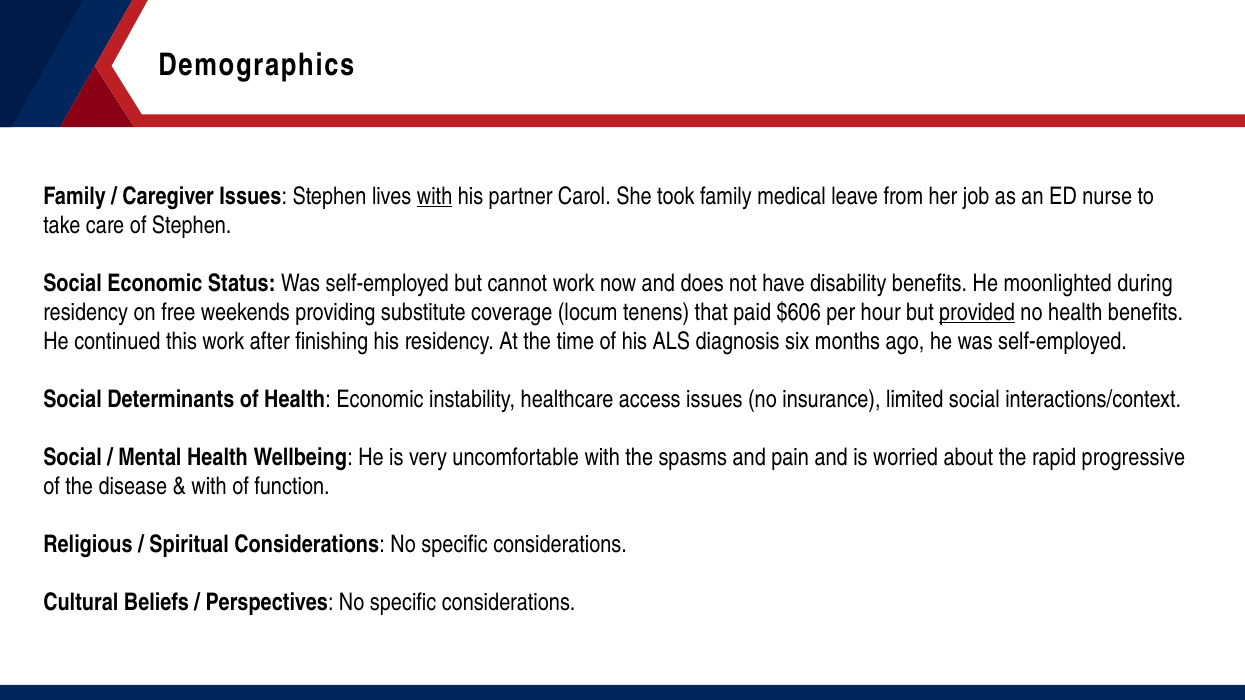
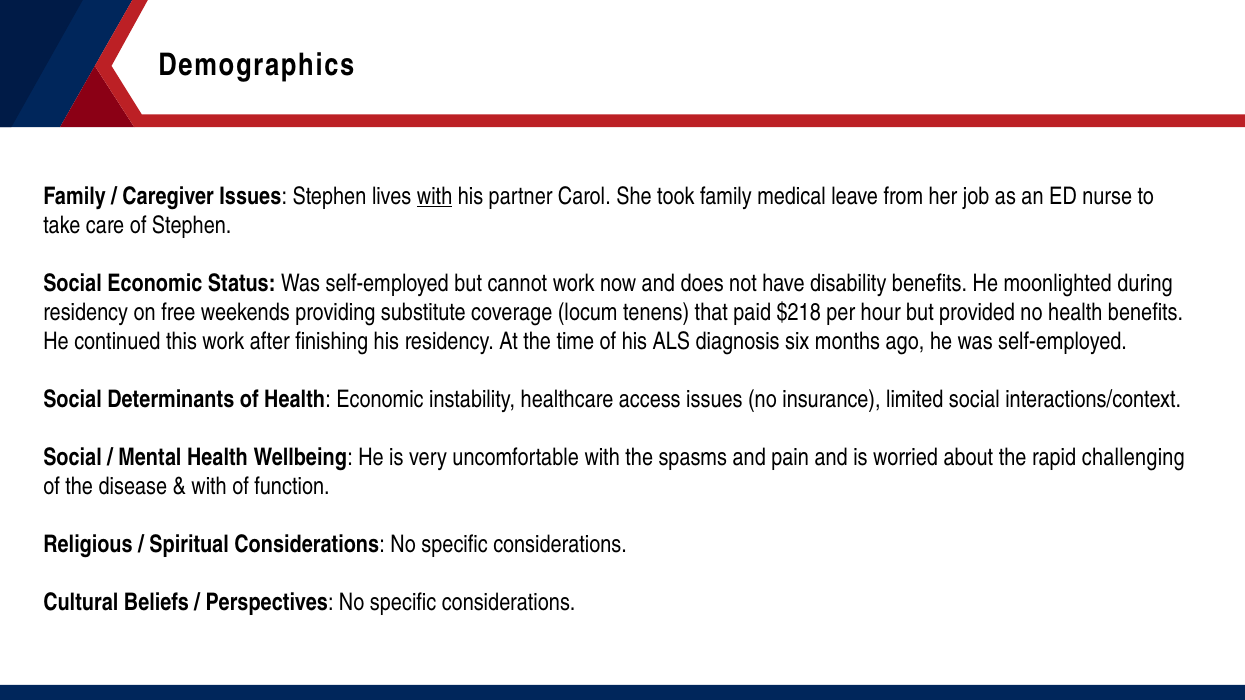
$606: $606 -> $218 (799, 312)
provided underline: present -> none (977, 312)
progressive: progressive -> challenging (1133, 458)
